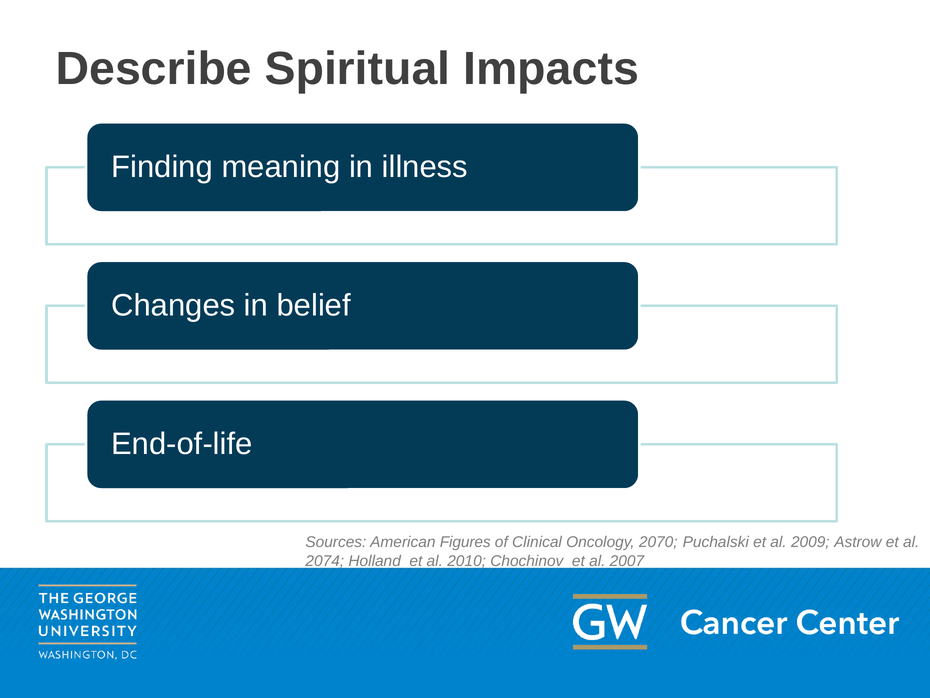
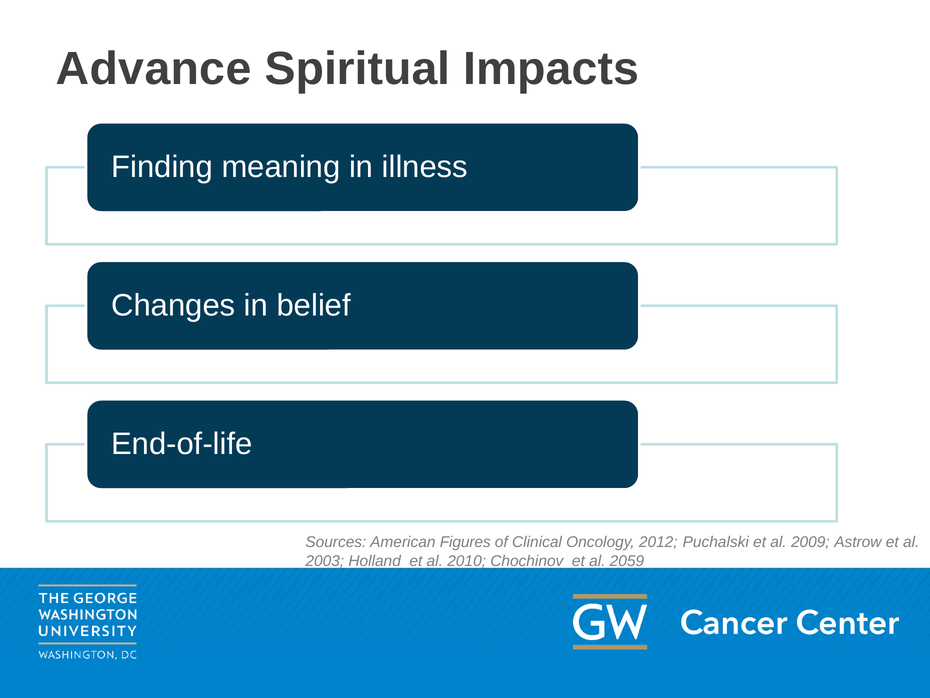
Describe: Describe -> Advance (154, 69)
2070: 2070 -> 2012 (658, 542)
2074: 2074 -> 2003 (325, 561)
2007: 2007 -> 2059 (627, 561)
